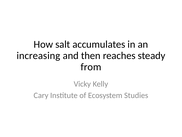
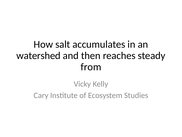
increasing: increasing -> watershed (38, 55)
